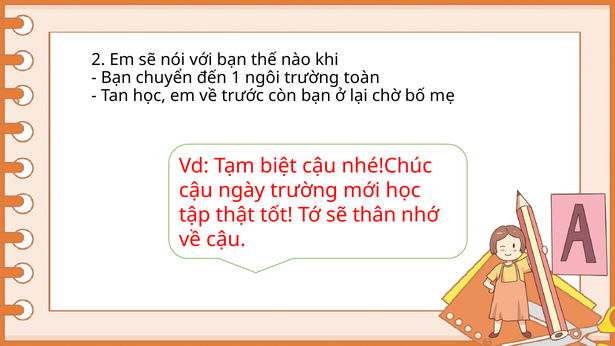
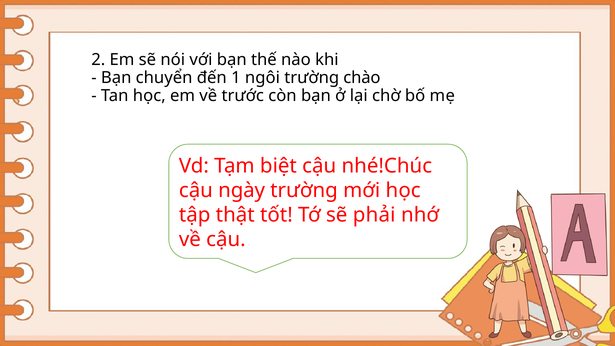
toàn: toàn -> chào (362, 78)
thân: thân -> phải (374, 215)
